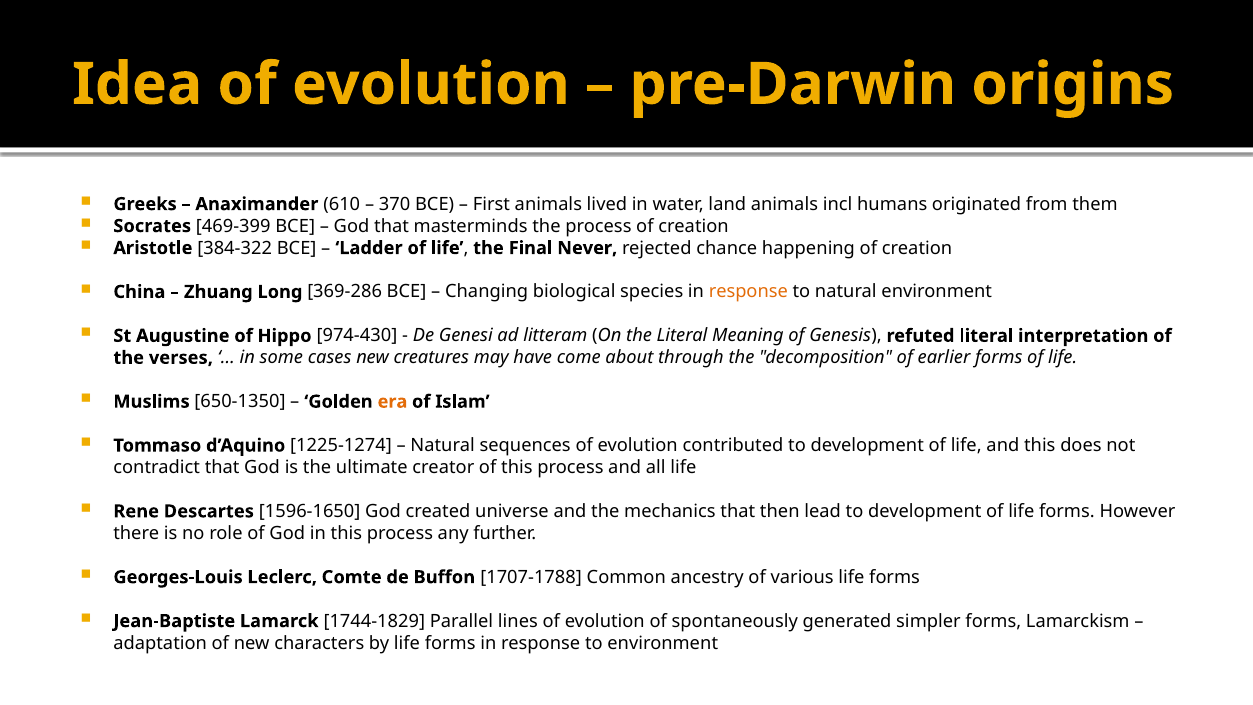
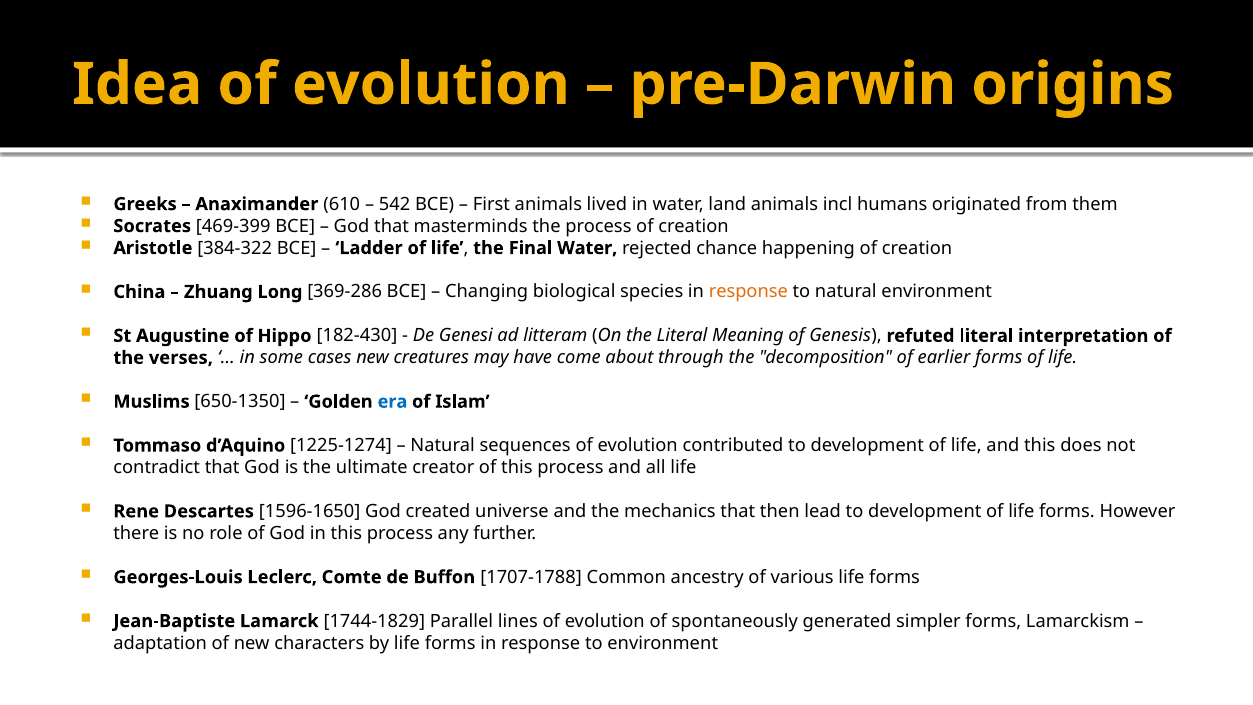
370: 370 -> 542 (395, 204)
Final Never: Never -> Water (587, 248)
974-430: 974-430 -> 182-430 (357, 336)
era colour: orange -> blue (392, 402)
